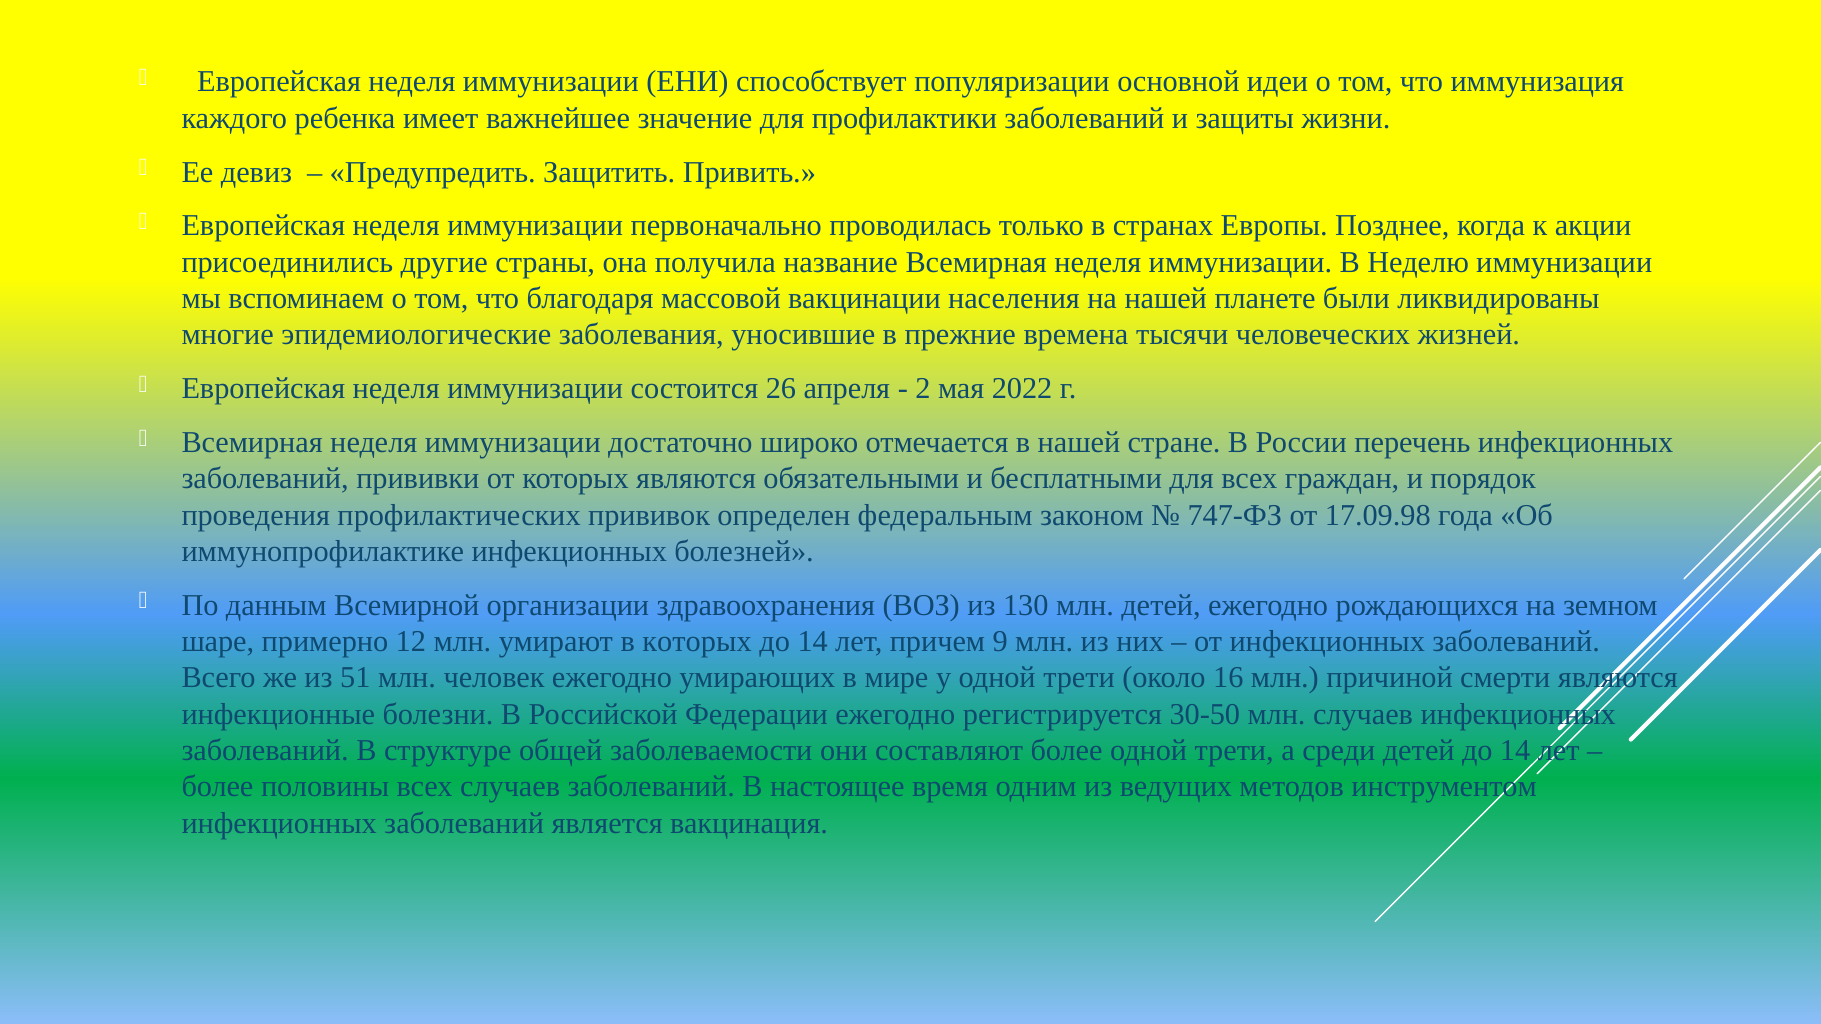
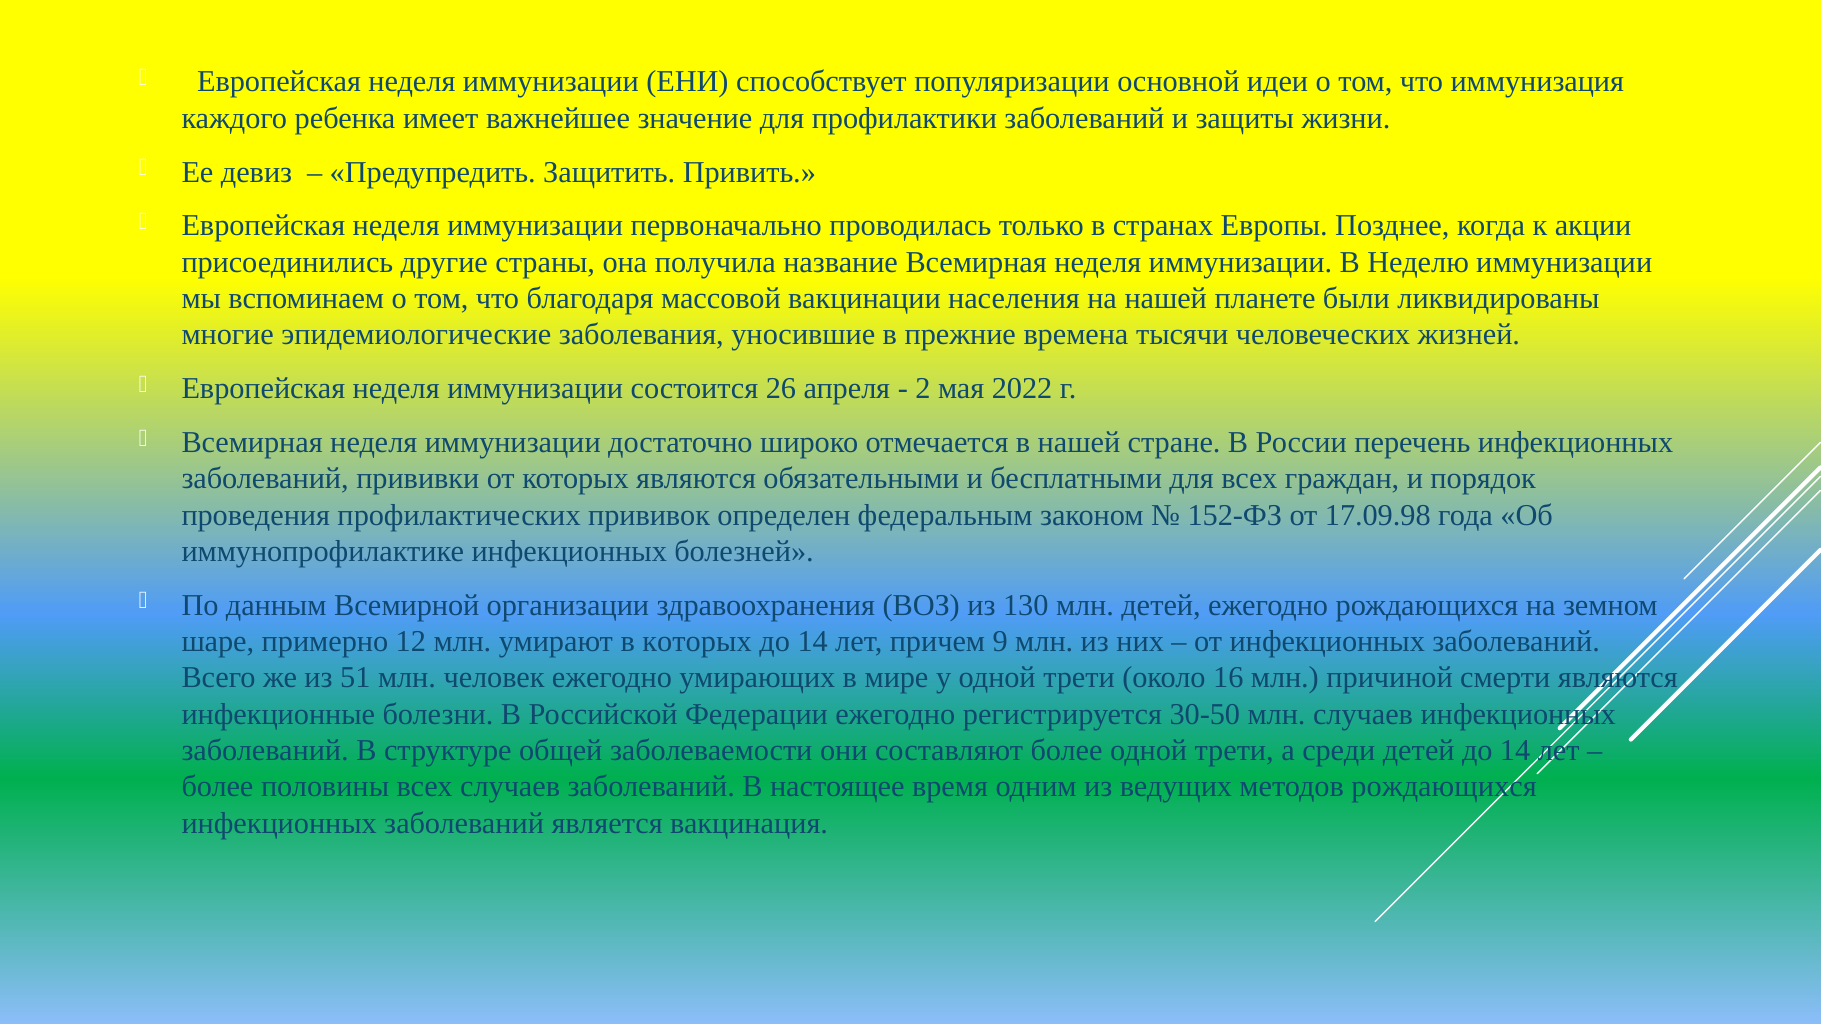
747-ФЗ: 747-ФЗ -> 152-ФЗ (1235, 515)
методов инструментом: инструментом -> рождающихся (1444, 787)
